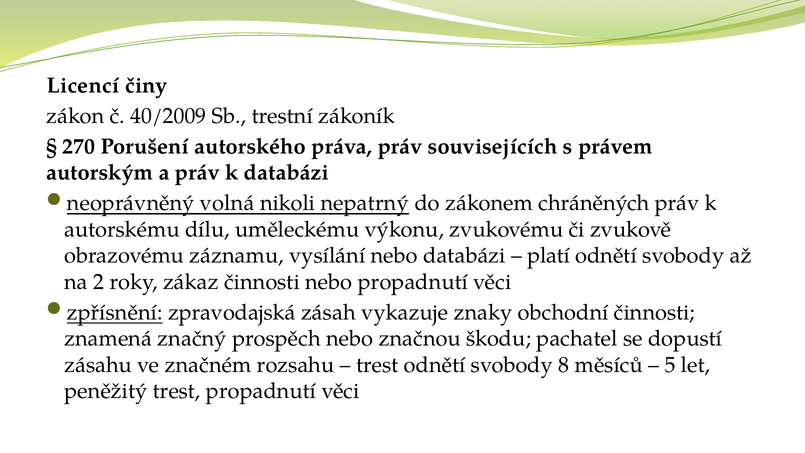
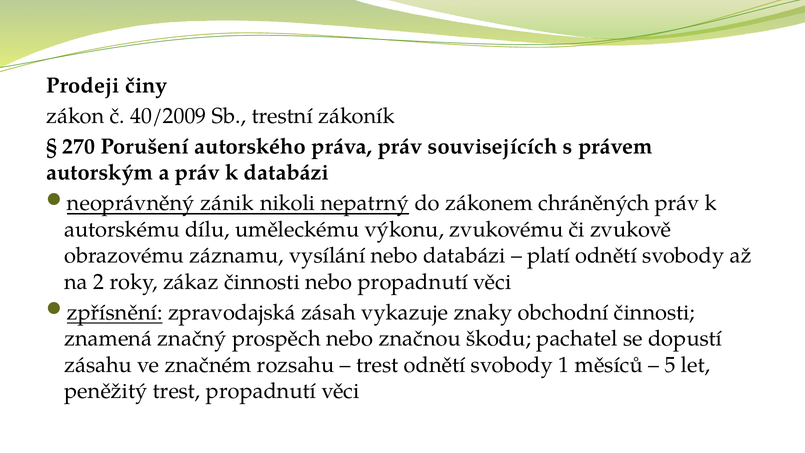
Licencí: Licencí -> Prodeji (83, 85)
volná: volná -> zánik (227, 203)
8: 8 -> 1 (564, 365)
